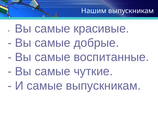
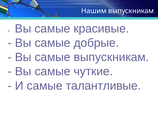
самые воспитанные: воспитанные -> выпускникам (111, 57)
самые выпускникам: выпускникам -> талантливые (103, 85)
